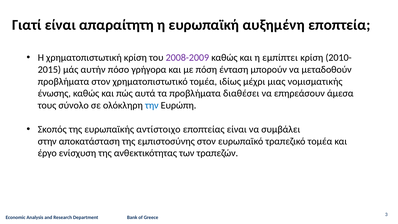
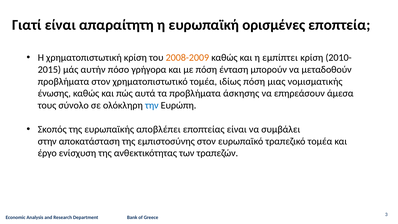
αυξημένη: αυξημένη -> ορισμένες (274, 25)
2008-2009 colour: purple -> orange (187, 58)
ιδίως μέχρι: μέχρι -> πόση (254, 81)
διαθέσει: διαθέσει -> άσκησης (241, 93)
αντίστοιχο: αντίστοιχο -> αποβλέπει (158, 129)
